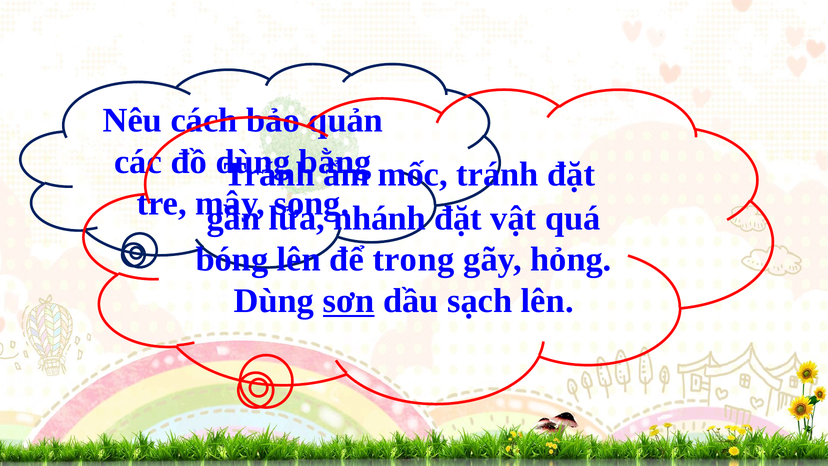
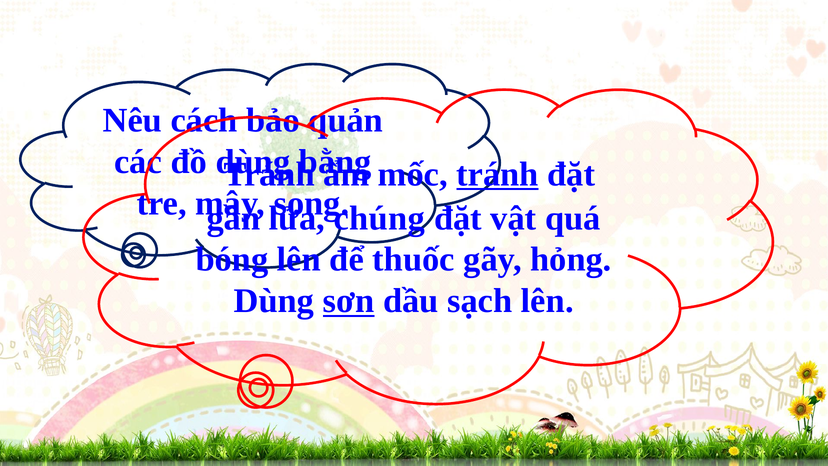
tránh underline: none -> present (497, 174)
nhánh: nhánh -> chúng (379, 218)
trong: trong -> thuốc (414, 259)
